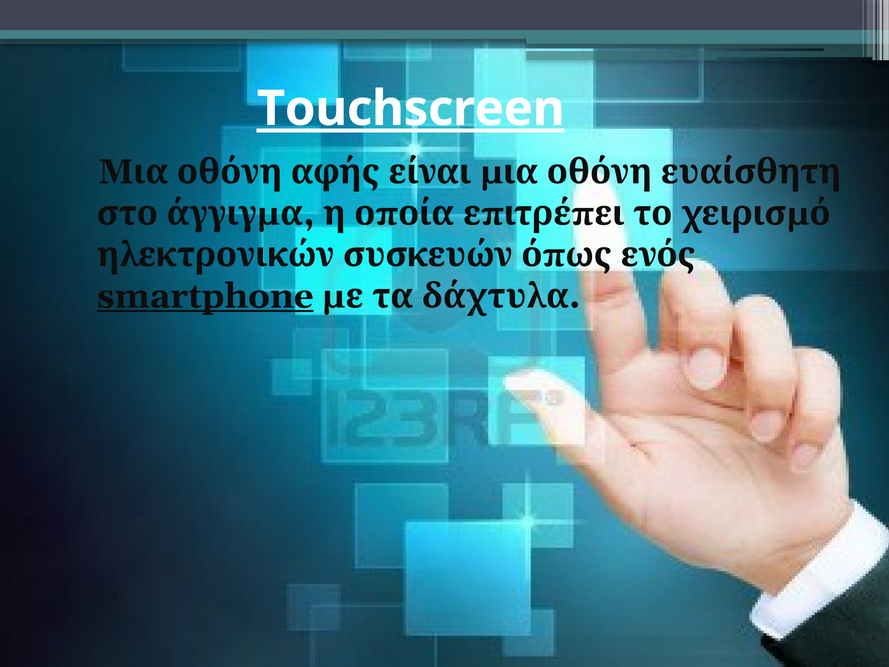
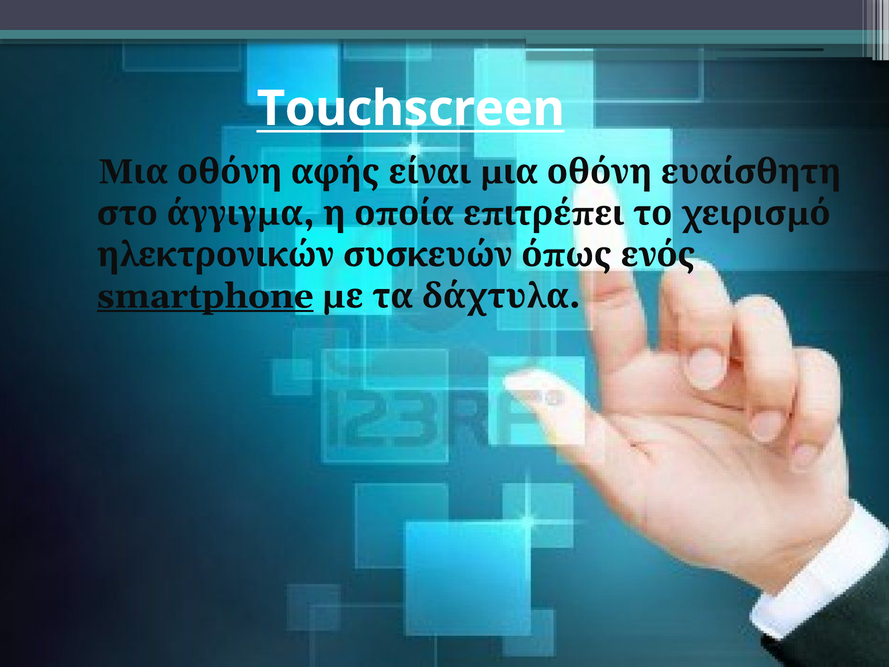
Touchscreen underline: present -> none (411, 109)
